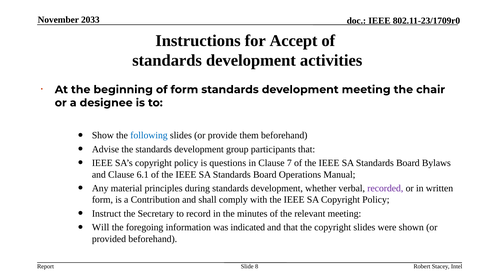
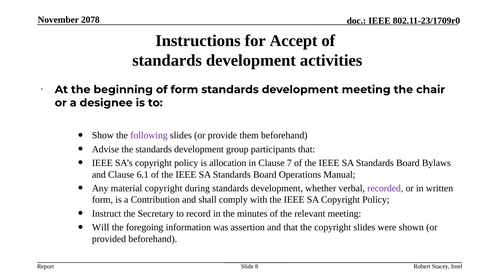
2033: 2033 -> 2078 (90, 20)
following colour: blue -> purple (149, 136)
questions: questions -> allocation (228, 163)
material principles: principles -> copyright (164, 189)
indicated: indicated -> assertion (248, 228)
